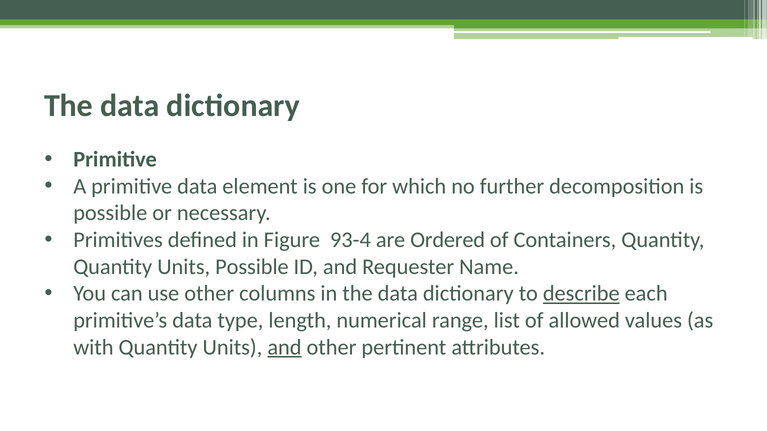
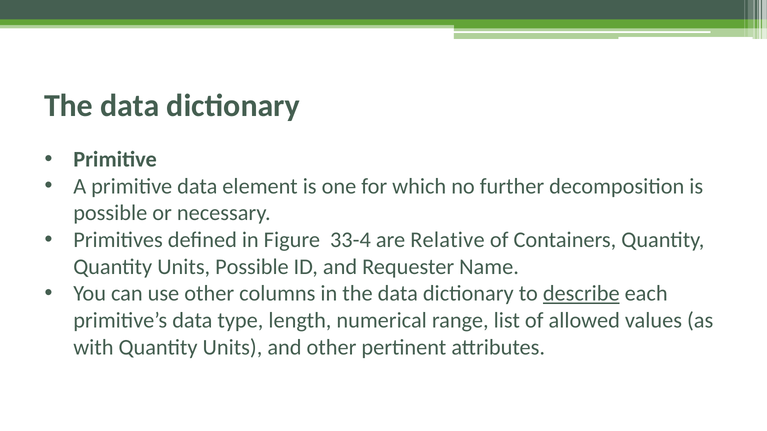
93-4: 93-4 -> 33-4 (350, 240)
Ordered: Ordered -> Relative (447, 240)
and underline: present -> none (284, 348)
